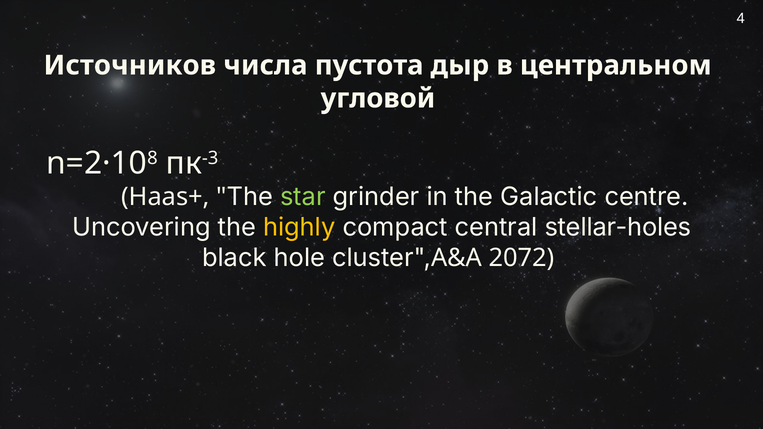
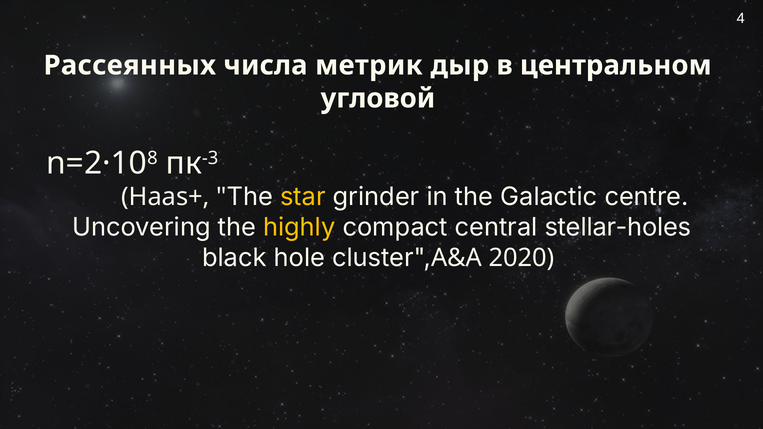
Источников: Источников -> Рассеянных (130, 65)
пустота: пустота -> метрик (369, 65)
star colour: light green -> yellow (303, 197)
2072: 2072 -> 2020 (522, 258)
